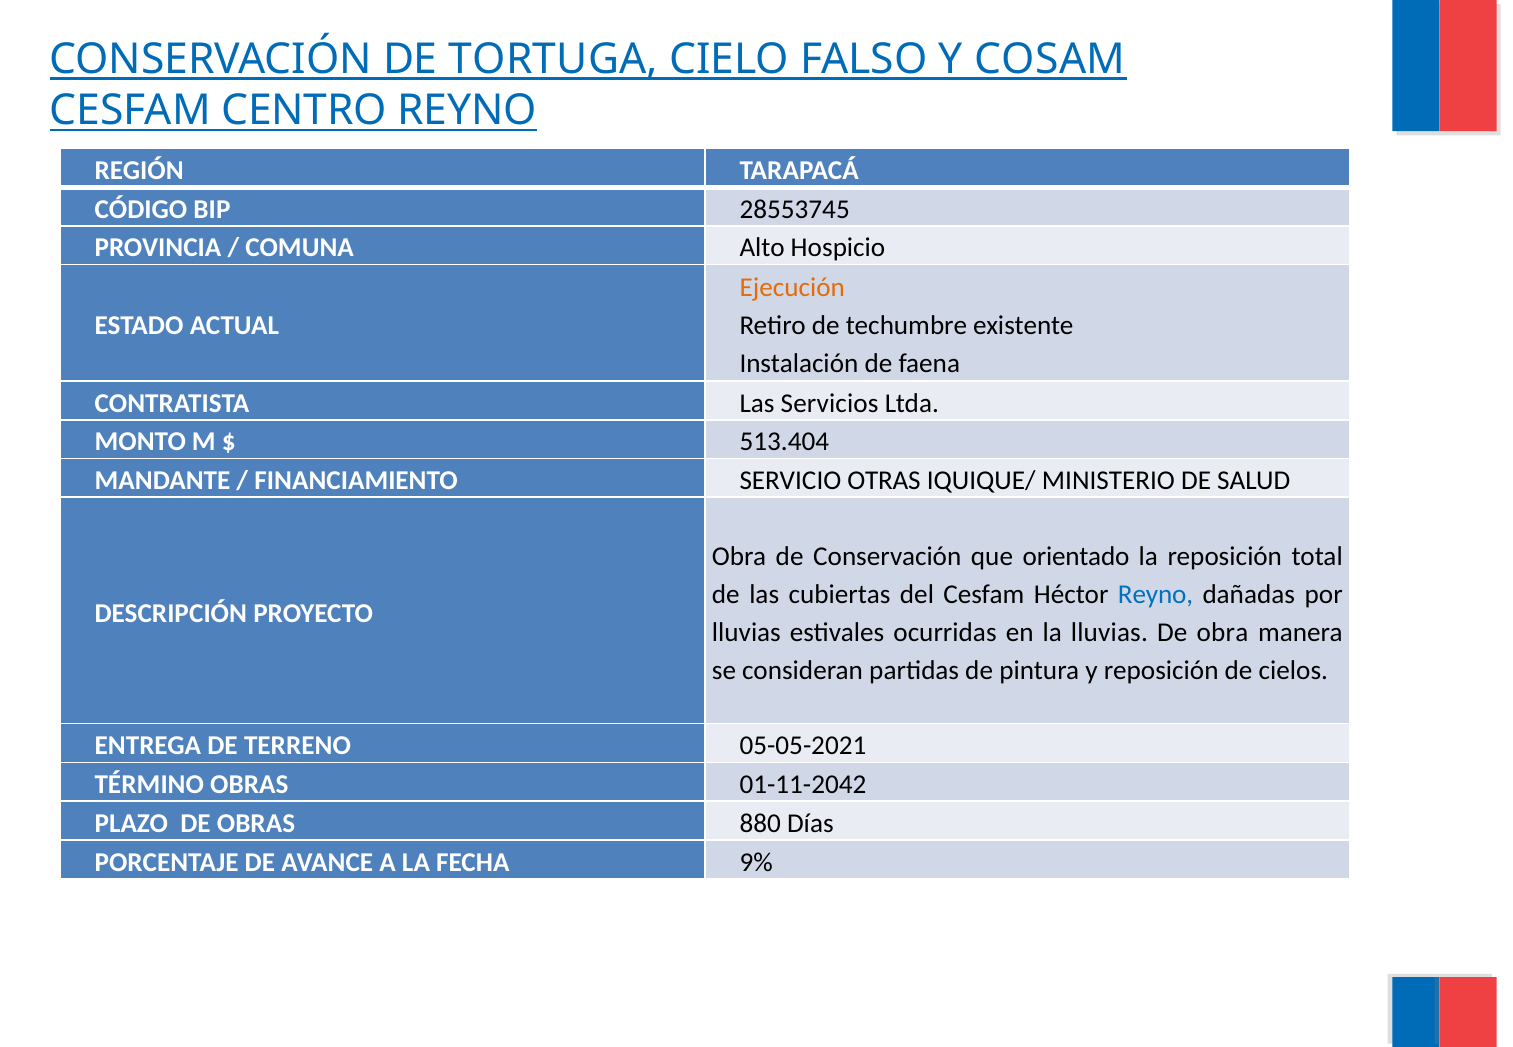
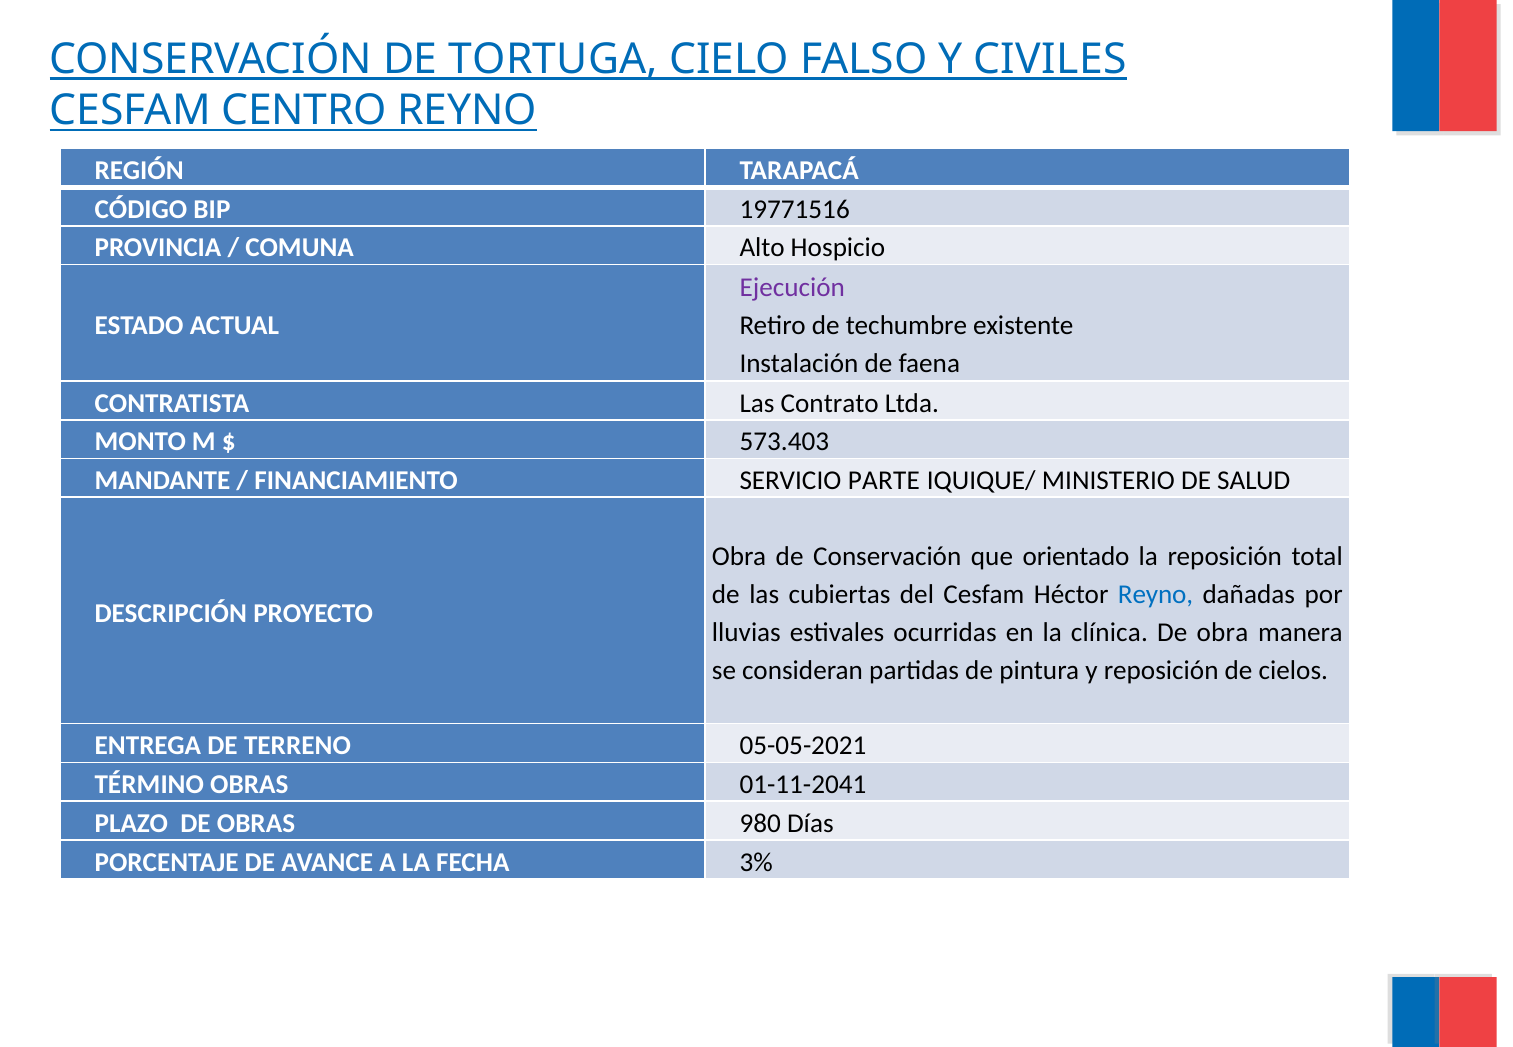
COSAM: COSAM -> CIVILES (1050, 59)
28553745: 28553745 -> 19771516 (795, 209)
Ejecución colour: orange -> purple (792, 288)
Servicios: Servicios -> Contrato (830, 403)
513.404: 513.404 -> 573.403 (784, 442)
OTRAS: OTRAS -> PARTE (884, 481)
la lluvias: lluvias -> clínica (1109, 632)
01-11-2042: 01-11-2042 -> 01-11-2041 (803, 785)
880: 880 -> 980 (760, 824)
9%: 9% -> 3% (756, 862)
